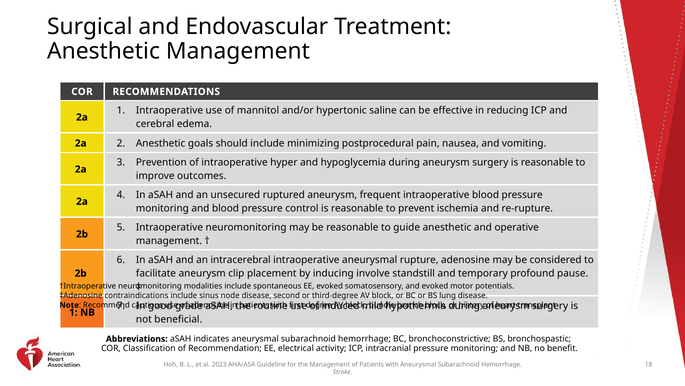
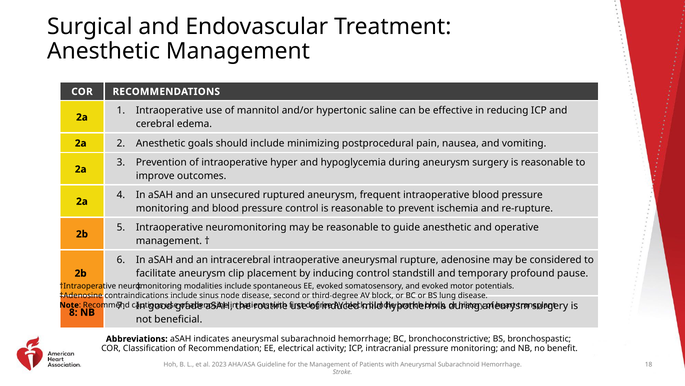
inducing involve: involve -> control (373, 273)
1: 1 -> 8 (73, 312)
